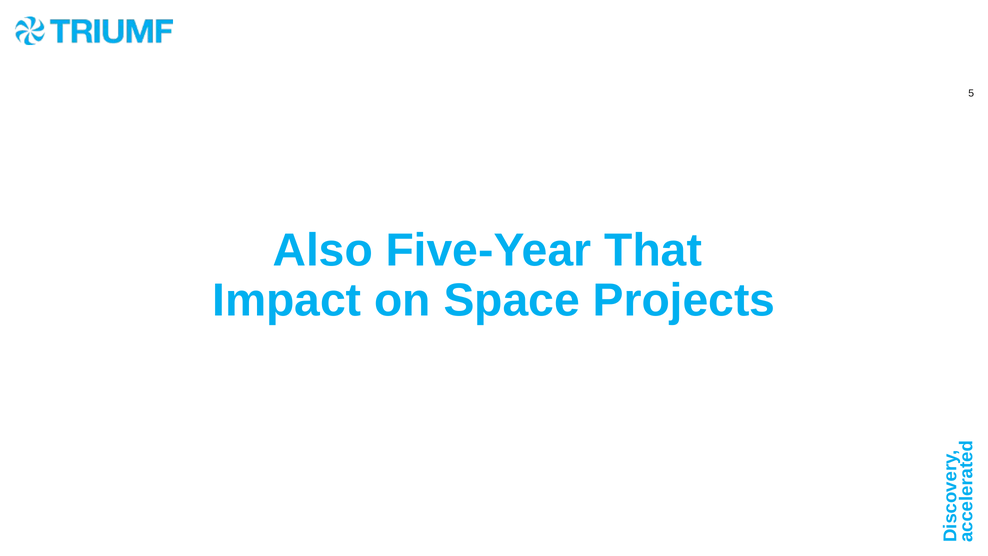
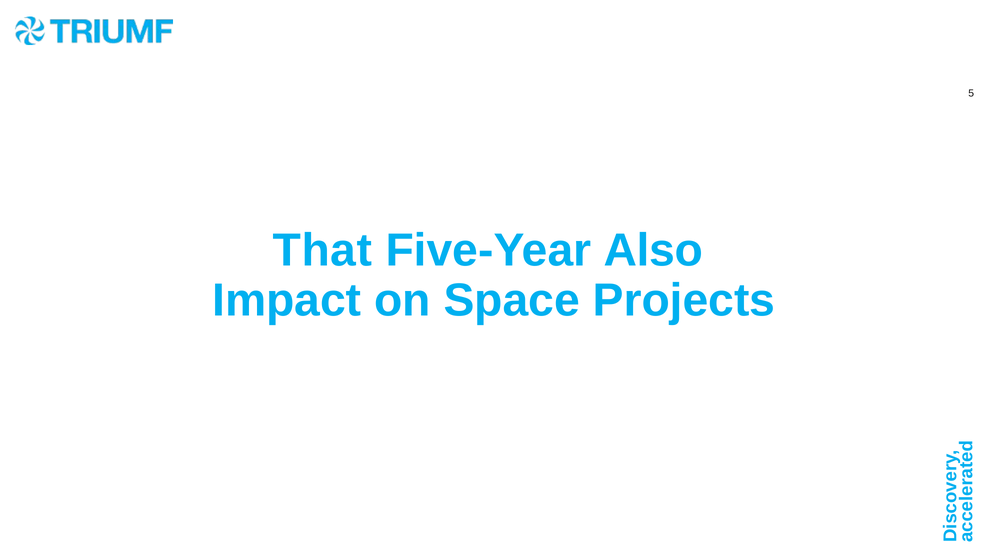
Also: Also -> That (322, 251)
That: That -> Also (653, 251)
